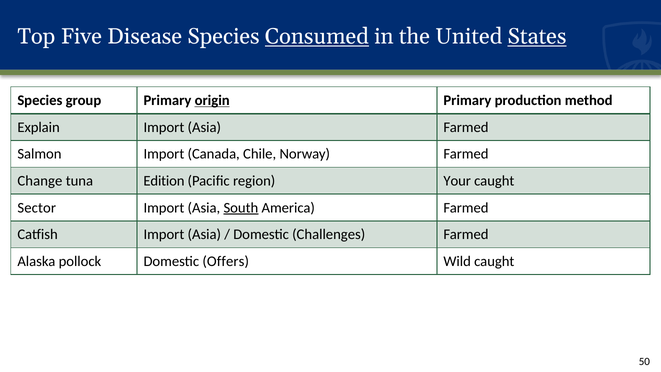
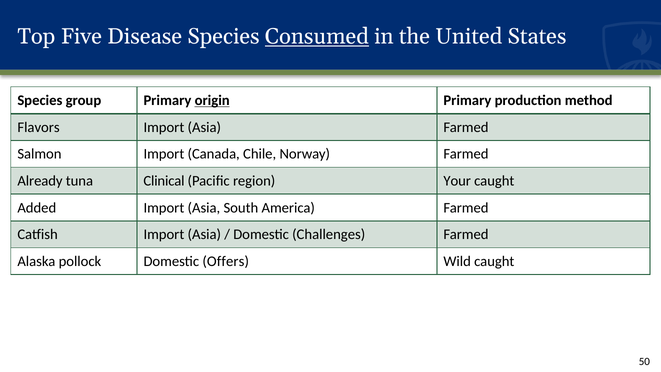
States underline: present -> none (537, 36)
Explain: Explain -> Flavors (39, 127)
Change: Change -> Already (40, 181)
Edition: Edition -> Clinical (164, 181)
Sector: Sector -> Added (37, 208)
South underline: present -> none (241, 208)
